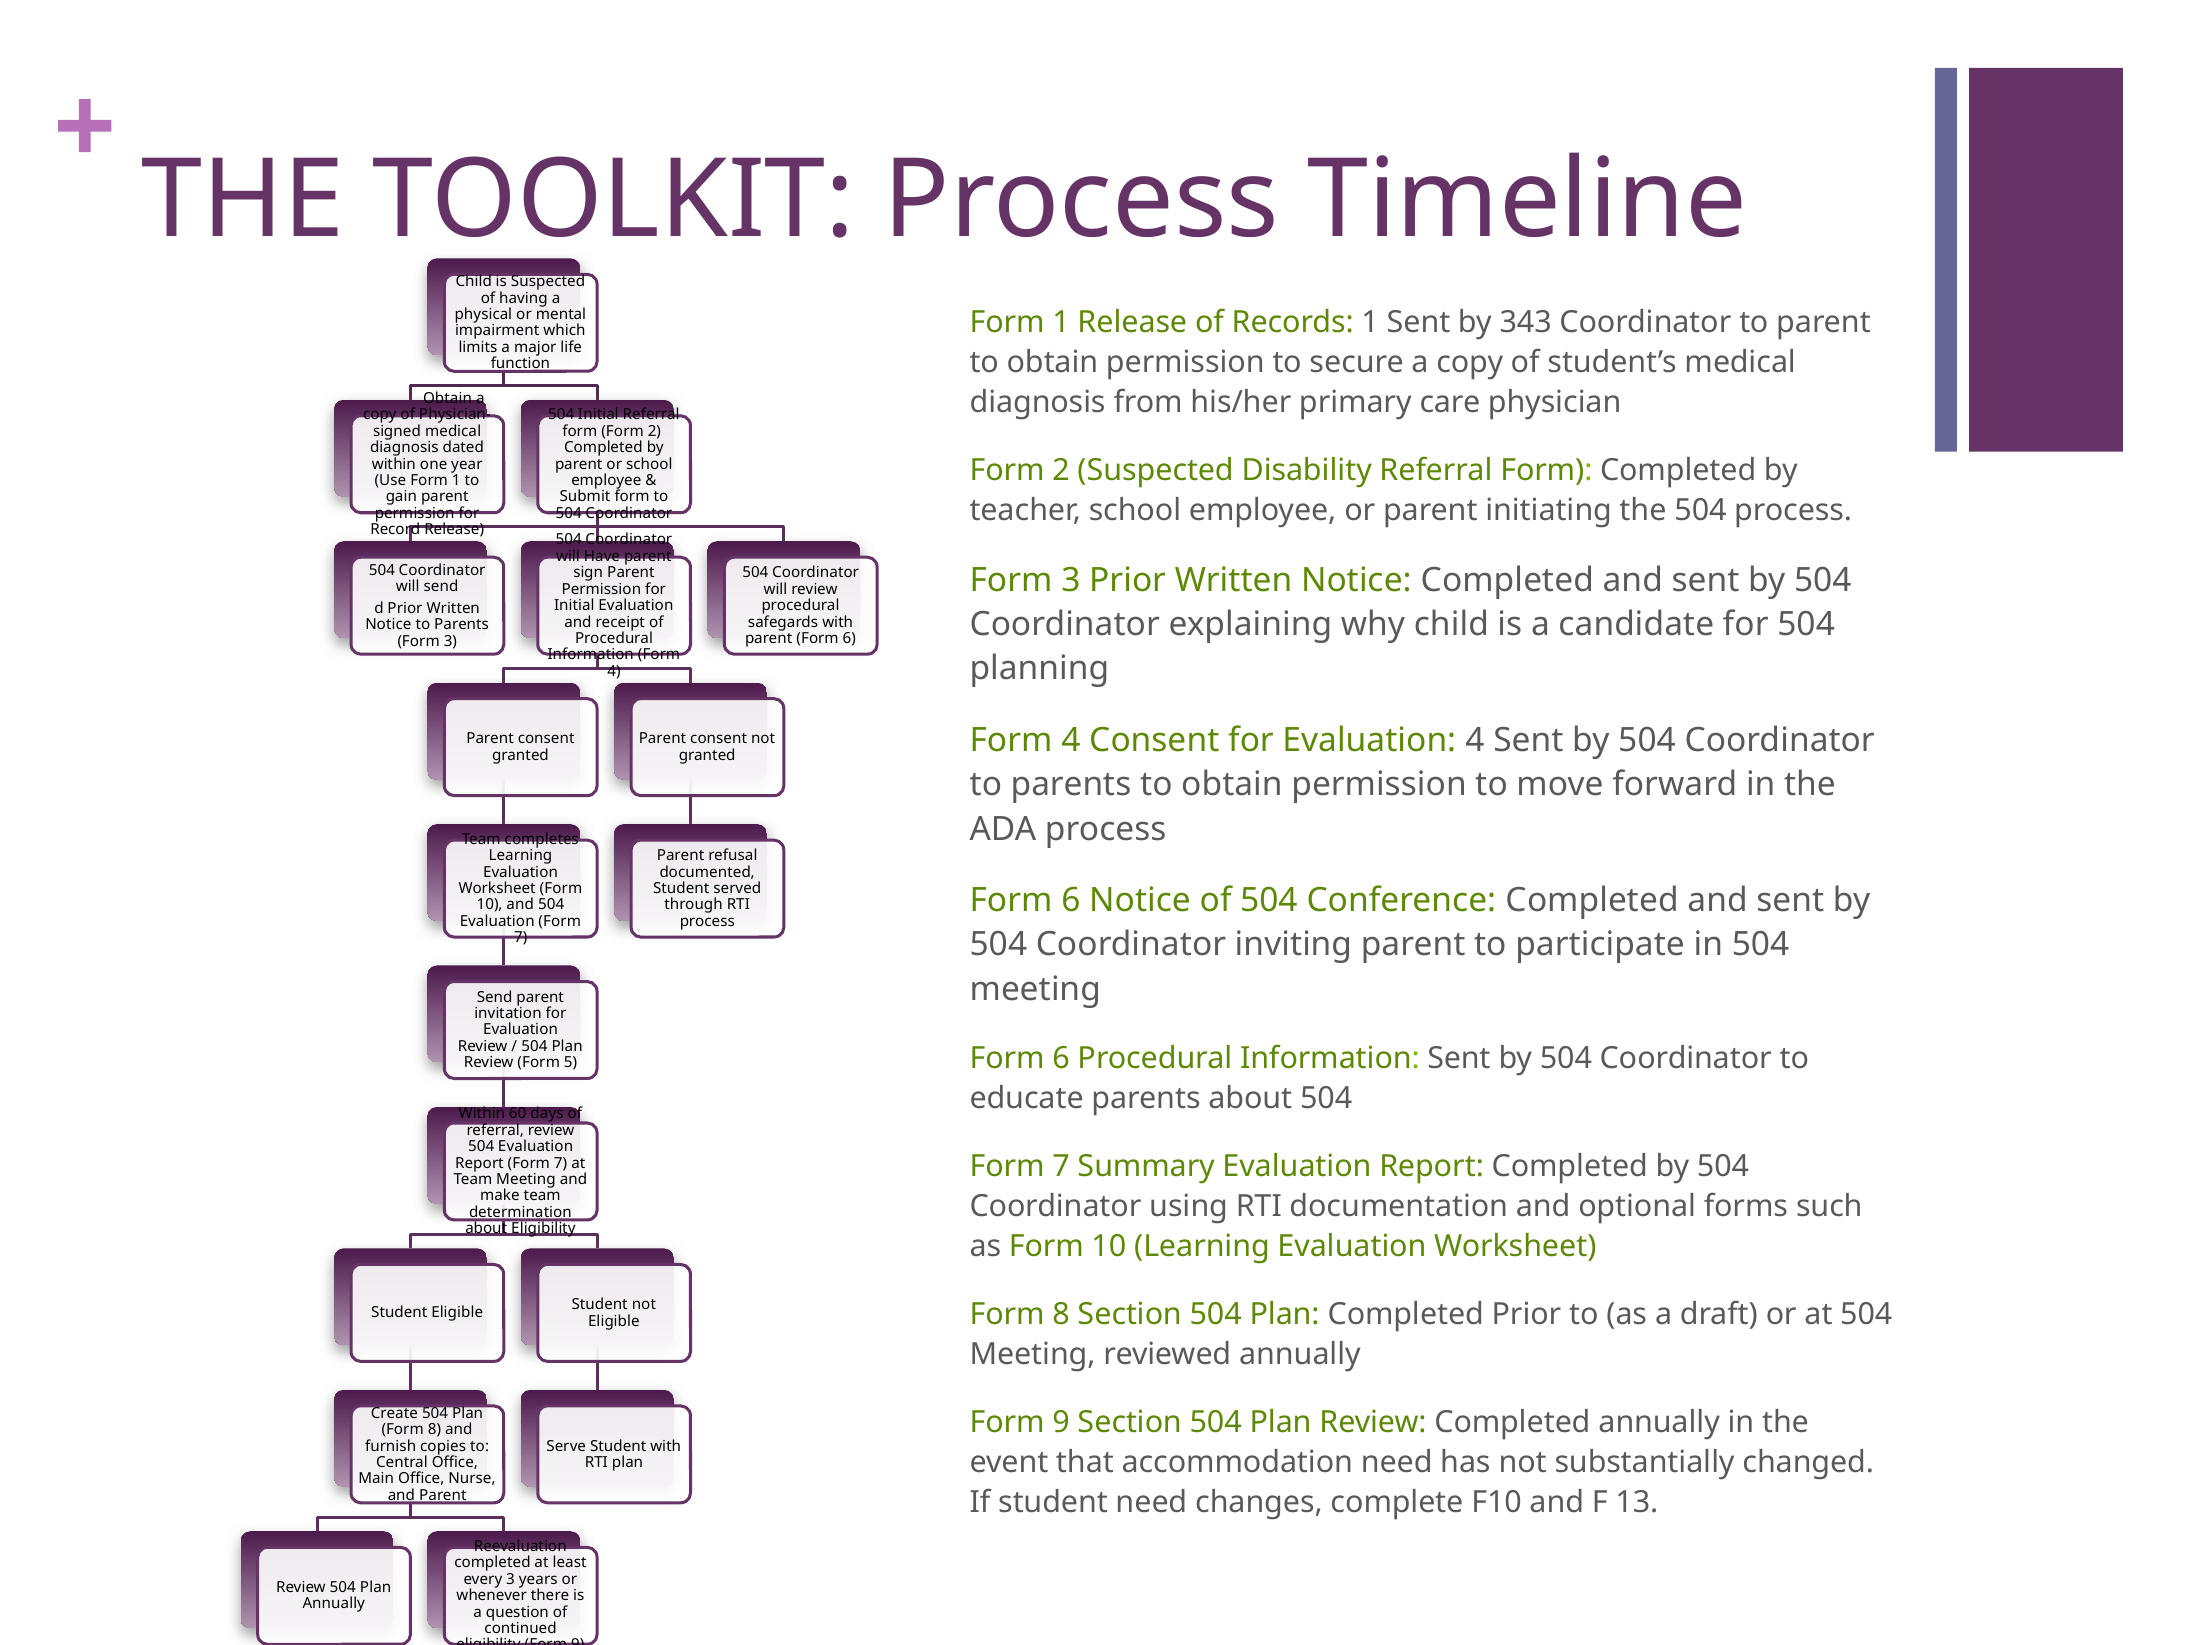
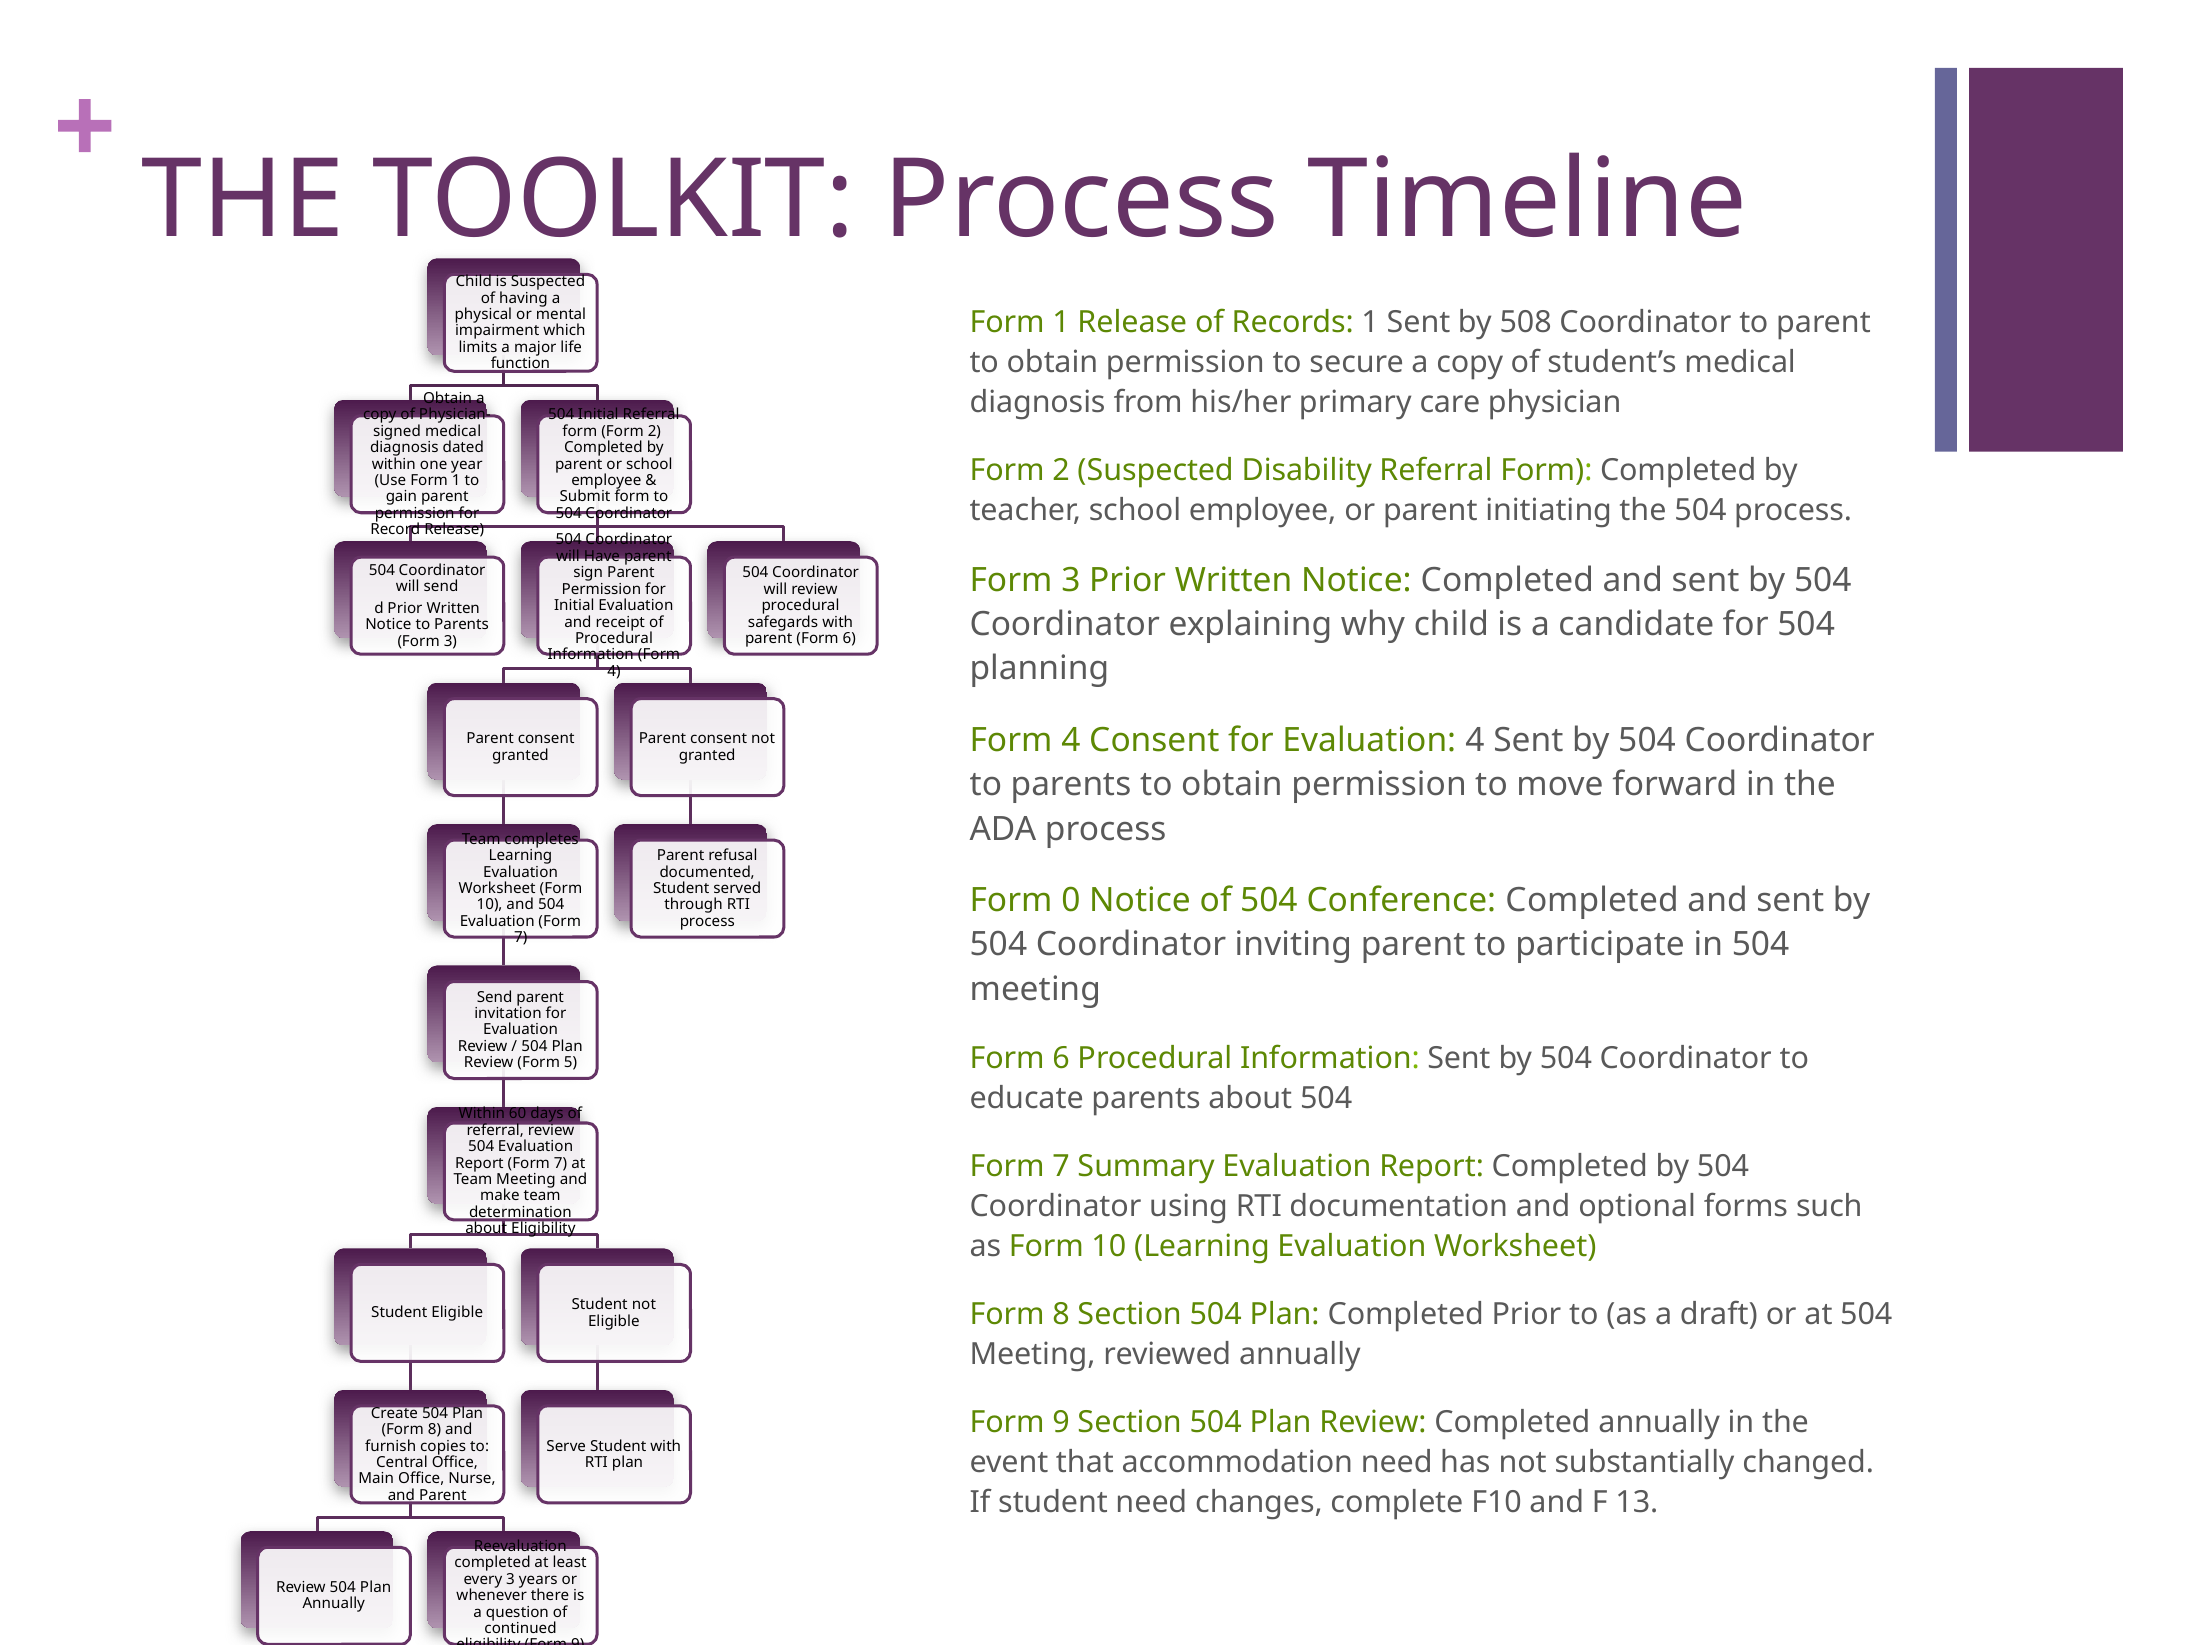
343: 343 -> 508 (1526, 322)
6: 6 -> 0 (1071, 901)
